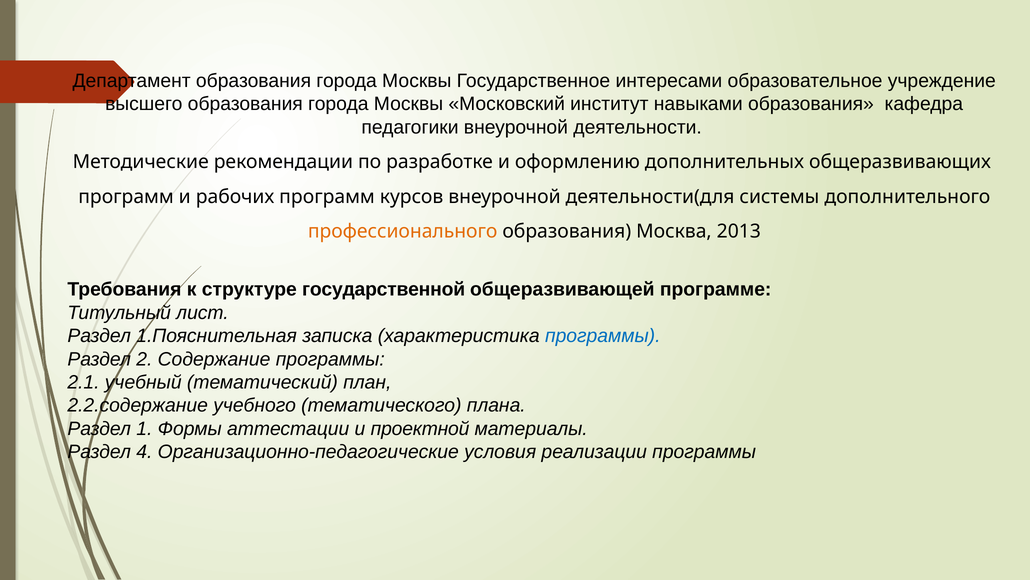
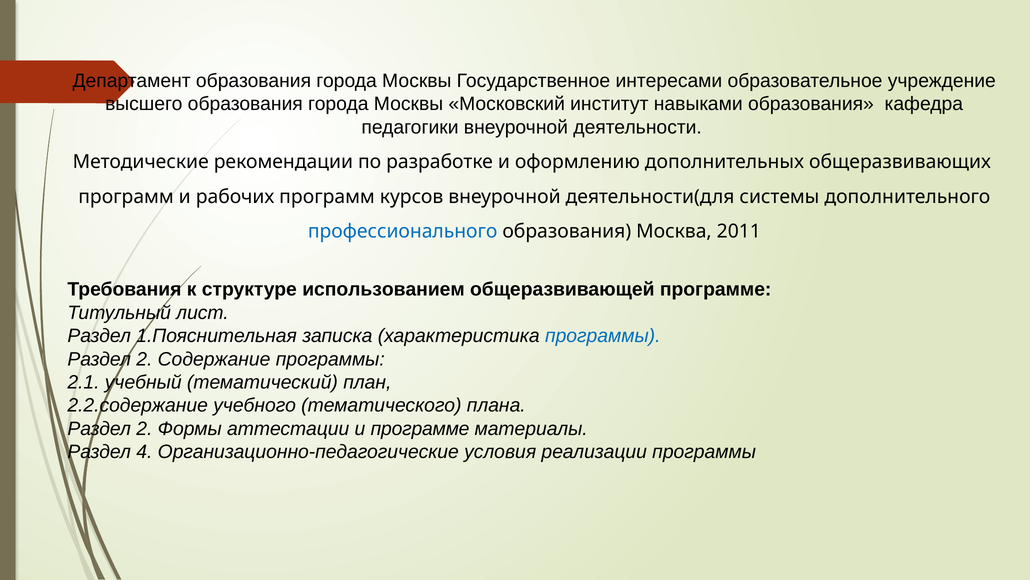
профессионального colour: orange -> blue (403, 231)
2013: 2013 -> 2011 (739, 231)
государственной: государственной -> использованием (383, 289)
1: 1 -> 2 (144, 428)
и проектной: проектной -> программе (420, 428)
